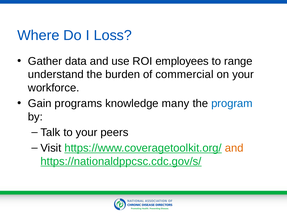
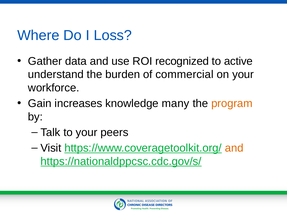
employees: employees -> recognized (182, 61)
range: range -> active (238, 61)
programs: programs -> increases (78, 104)
program colour: blue -> orange (232, 104)
